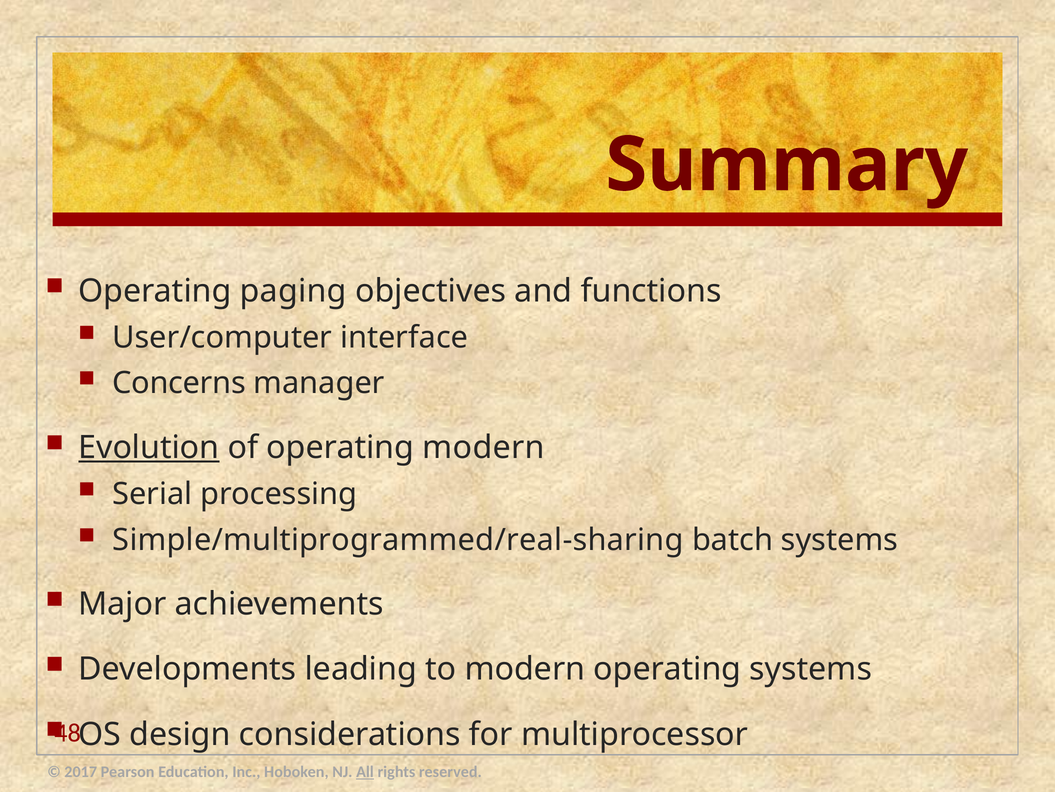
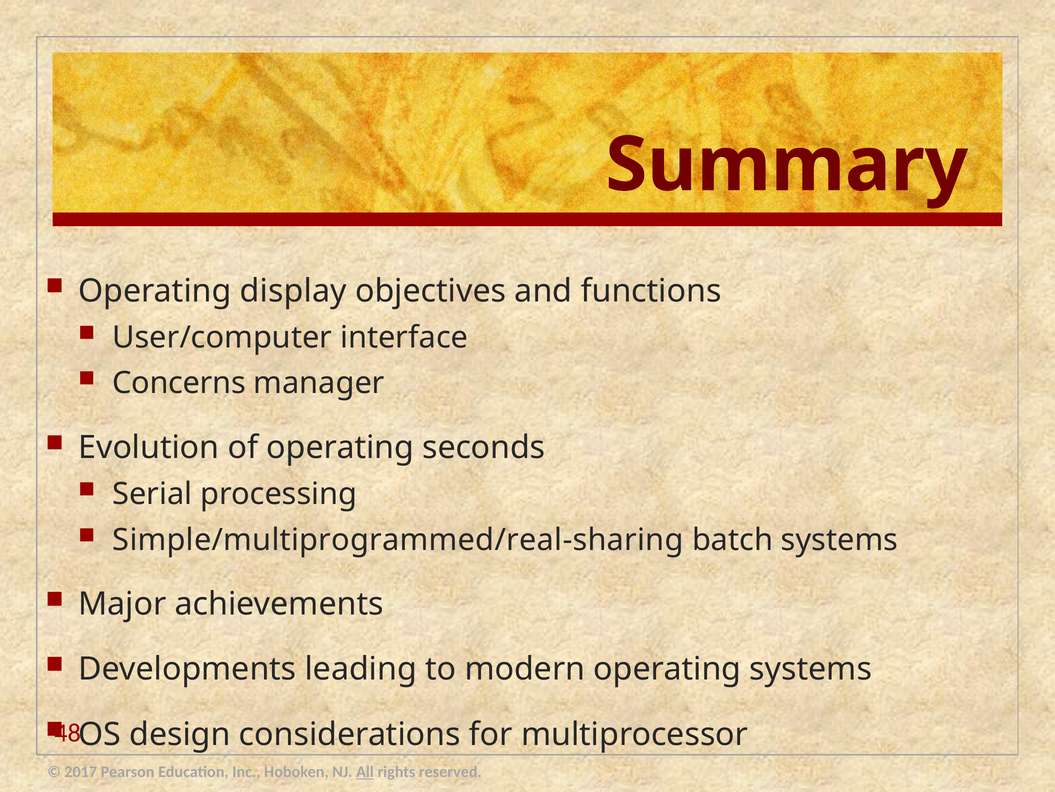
paging: paging -> display (293, 291)
Evolution underline: present -> none (149, 447)
operating modern: modern -> seconds (484, 447)
